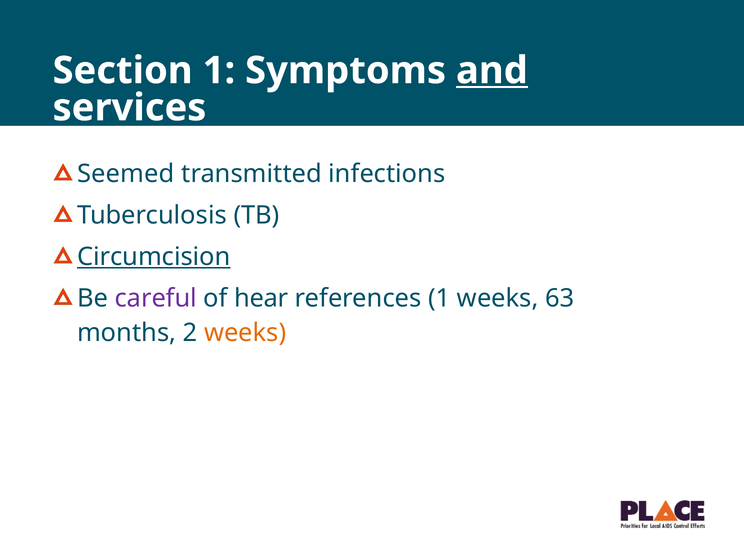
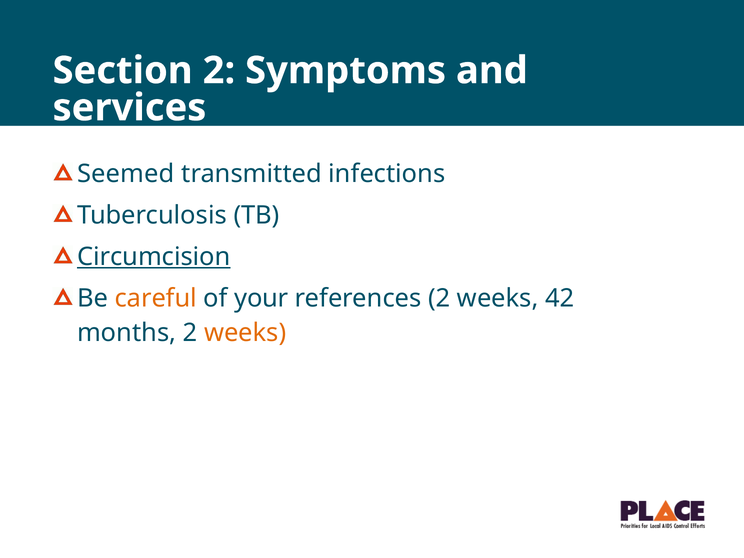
Section 1: 1 -> 2 (219, 71)
and underline: present -> none (492, 71)
careful colour: purple -> orange (156, 298)
hear: hear -> your (261, 298)
references 1: 1 -> 2 (439, 298)
63: 63 -> 42 (560, 298)
